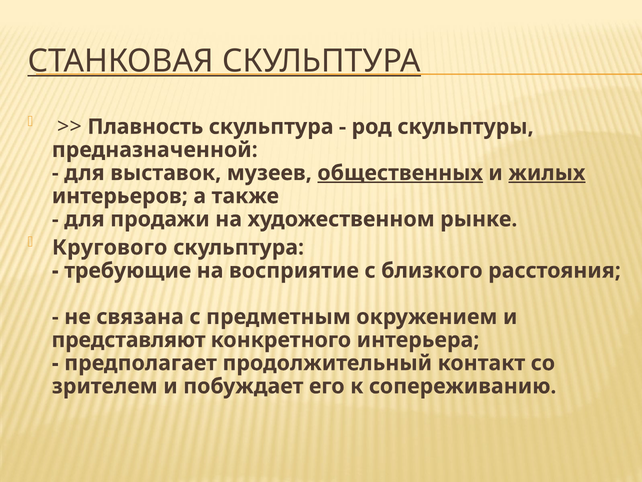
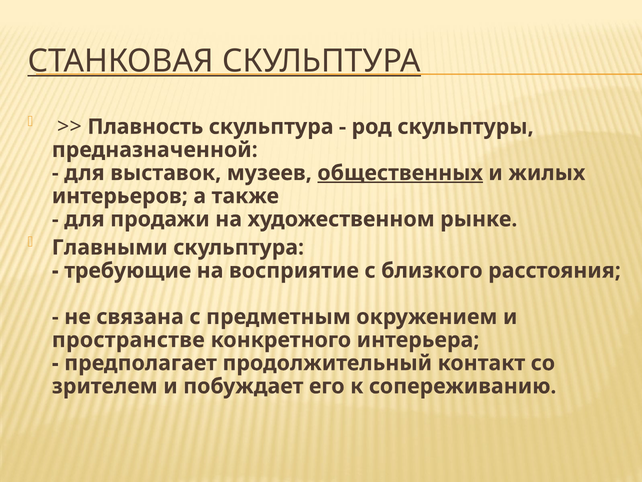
жилых underline: present -> none (547, 173)
Кругового: Кругового -> Главными (110, 247)
представляют: представляют -> пространстве (128, 340)
